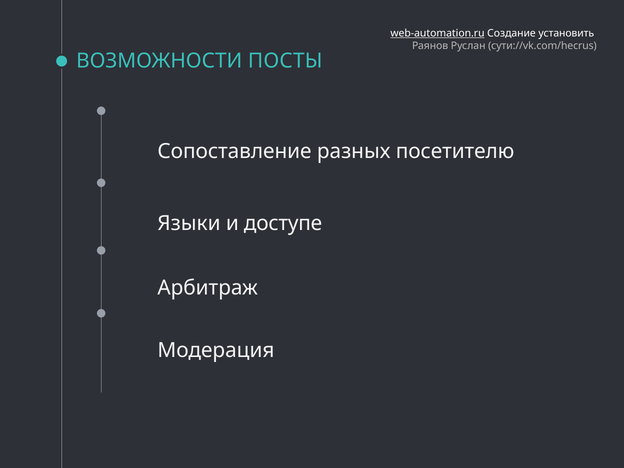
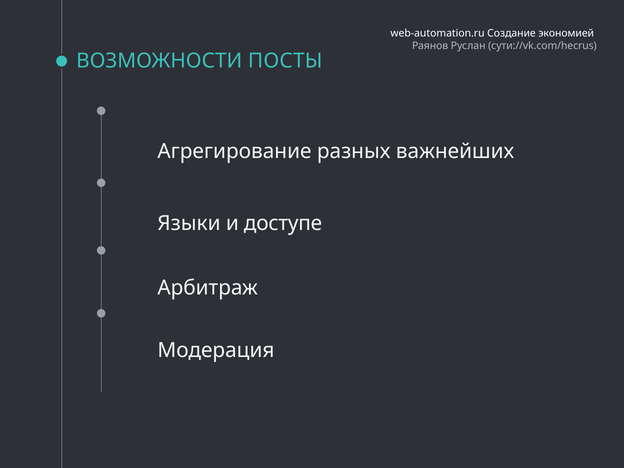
web-automation.ru underline: present -> none (437, 33)
установить: установить -> экономией (566, 33)
Сопоставление: Сопоставление -> Агрегирование (234, 151)
посетителю: посетителю -> важнейших (455, 151)
